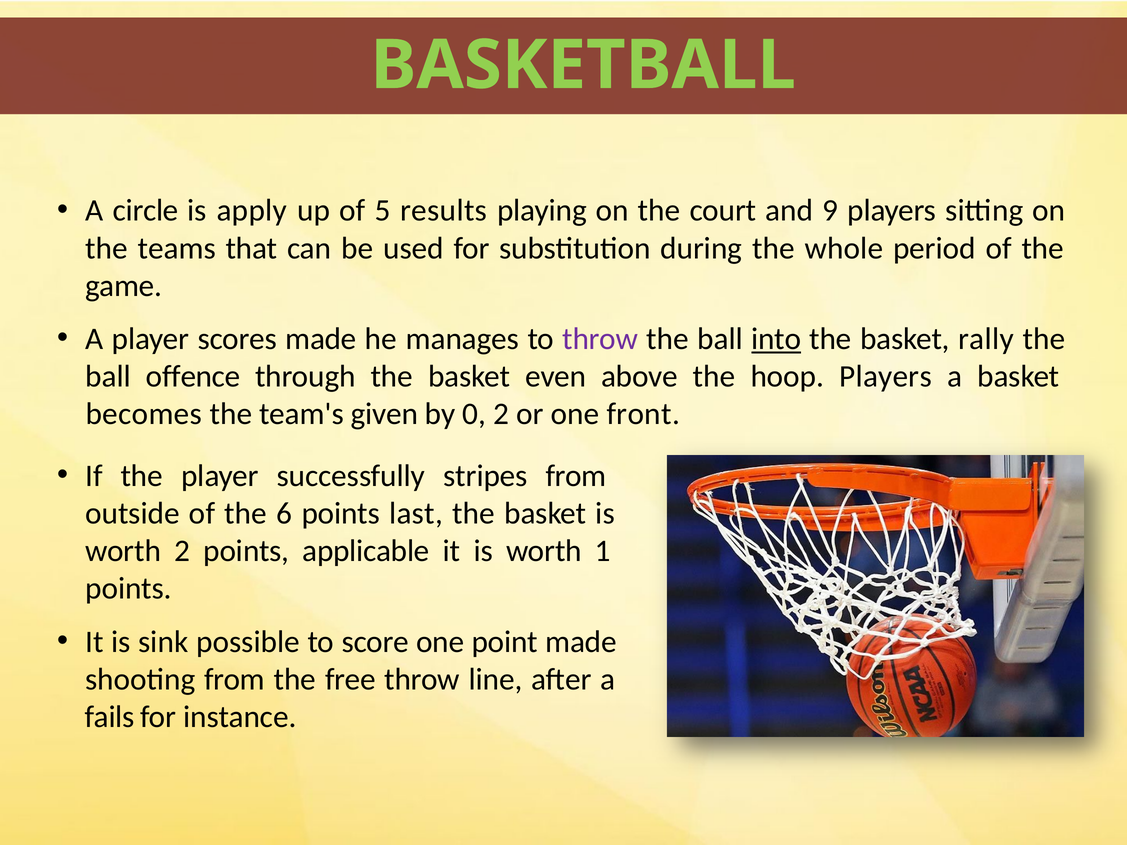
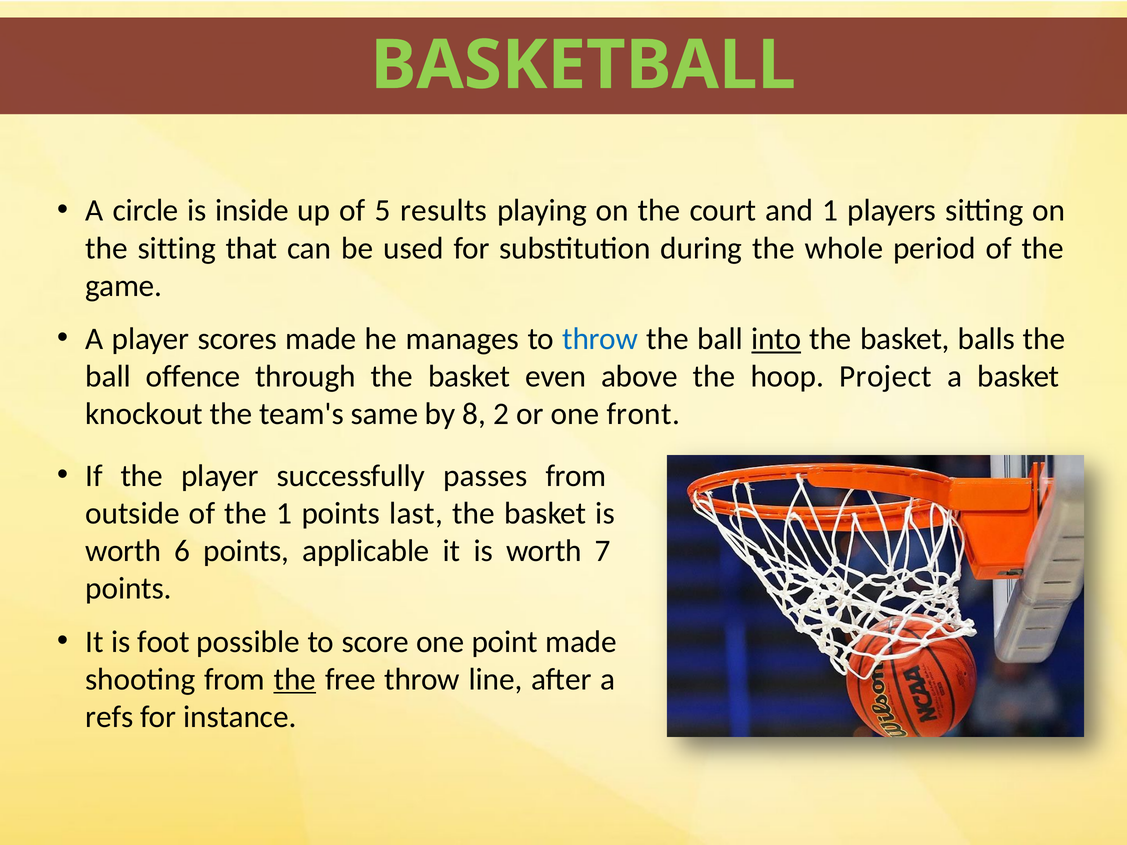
apply: apply -> inside (252, 211)
and 9: 9 -> 1 (830, 211)
the teams: teams -> sitting (177, 248)
throw colour: purple -> blue (600, 339)
rally: rally -> balls (986, 339)
hoop Players: Players -> Project (886, 377)
becomes: becomes -> knockout (144, 414)
given: given -> same (385, 414)
0: 0 -> 8 (474, 414)
stripes: stripes -> passes (485, 476)
the 6: 6 -> 1 (284, 513)
worth 2: 2 -> 6 (182, 551)
1: 1 -> 7 (603, 551)
sink: sink -> foot (164, 642)
the underline: none -> present (295, 679)
fails: fails -> refs (109, 717)
